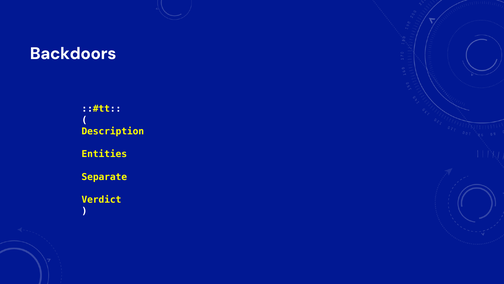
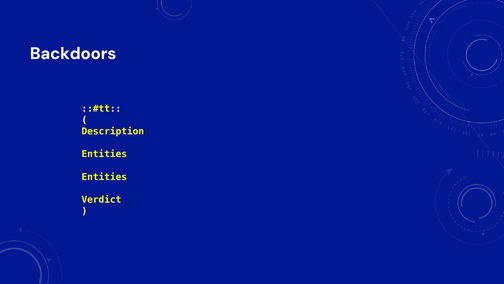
Separate: Separate -> Entities (104, 177)
